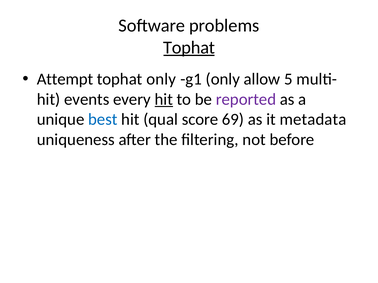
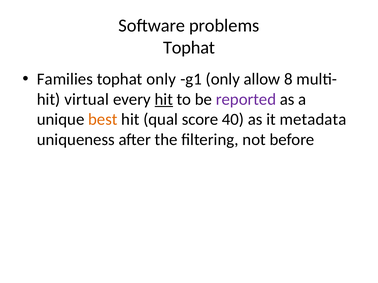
Tophat underline: present -> none (189, 48)
Attempt: Attempt -> Families (65, 79)
5: 5 -> 8 (288, 79)
events: events -> virtual (87, 99)
best colour: blue -> orange (103, 120)
69: 69 -> 40 (233, 120)
